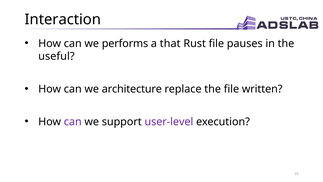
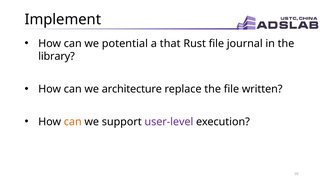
Interaction: Interaction -> Implement (63, 19)
performs: performs -> potential (125, 43)
pauses: pauses -> journal (245, 43)
useful: useful -> library (57, 56)
can colour: purple -> orange (73, 122)
